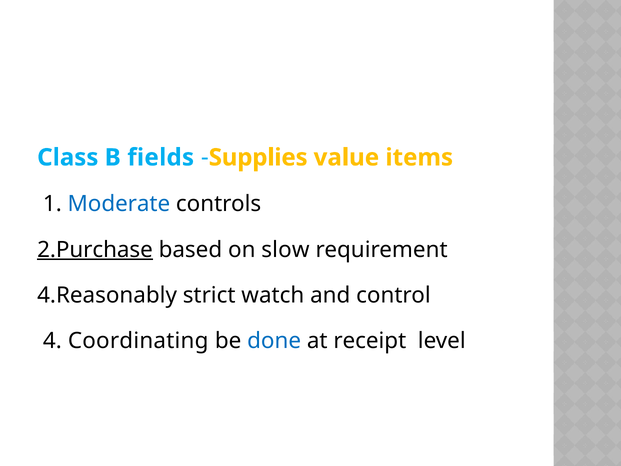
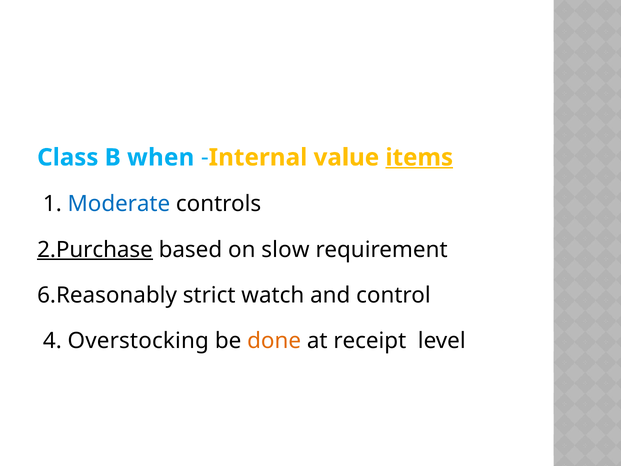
fields: fields -> when (161, 157)
Supplies: Supplies -> Internal (258, 157)
items underline: none -> present (419, 157)
4.Reasonably: 4.Reasonably -> 6.Reasonably (107, 295)
Coordinating: Coordinating -> Overstocking (138, 341)
done colour: blue -> orange (274, 341)
